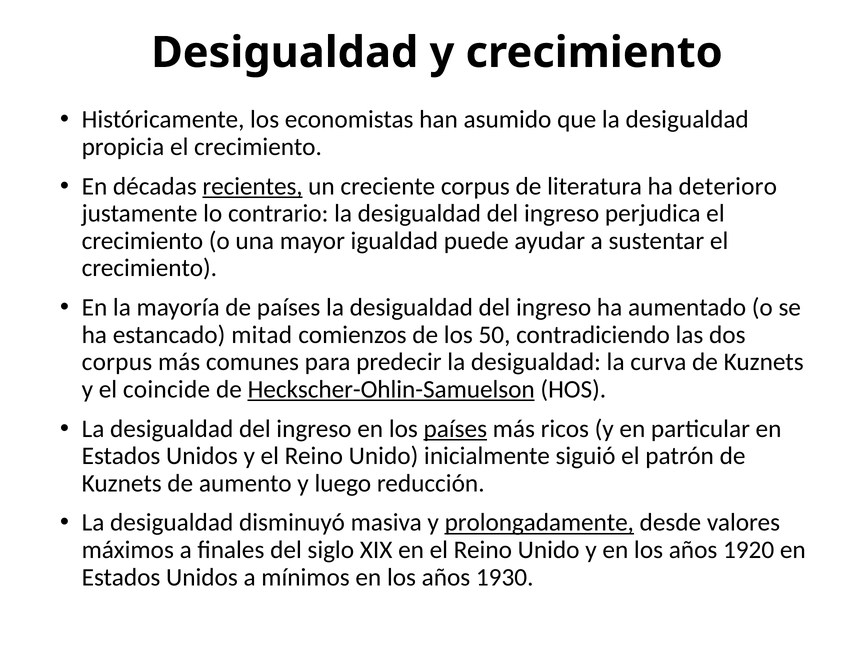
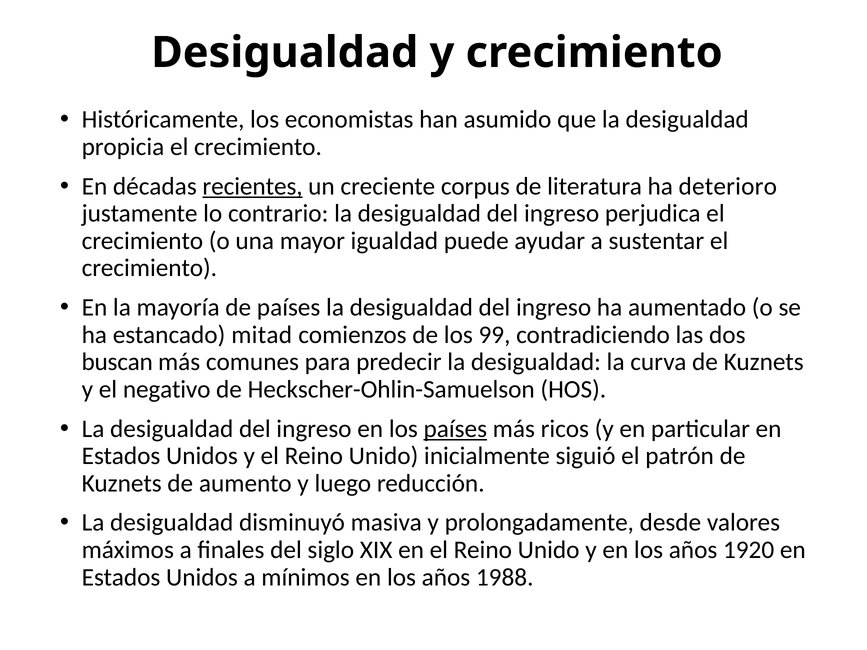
50: 50 -> 99 (495, 335)
corpus: corpus -> buscan (117, 362)
coincide: coincide -> negativo (167, 390)
Heckscher-Ohlin-Samuelson underline: present -> none (391, 390)
prolongadamente underline: present -> none (539, 523)
1930: 1930 -> 1988 (505, 577)
